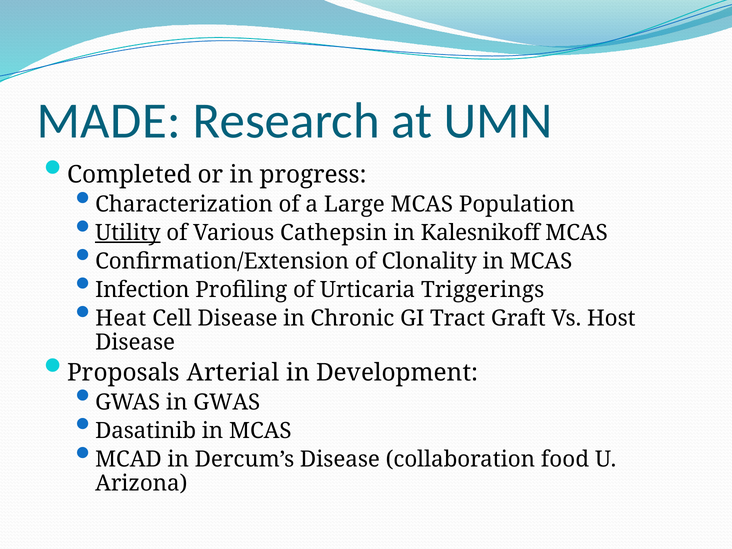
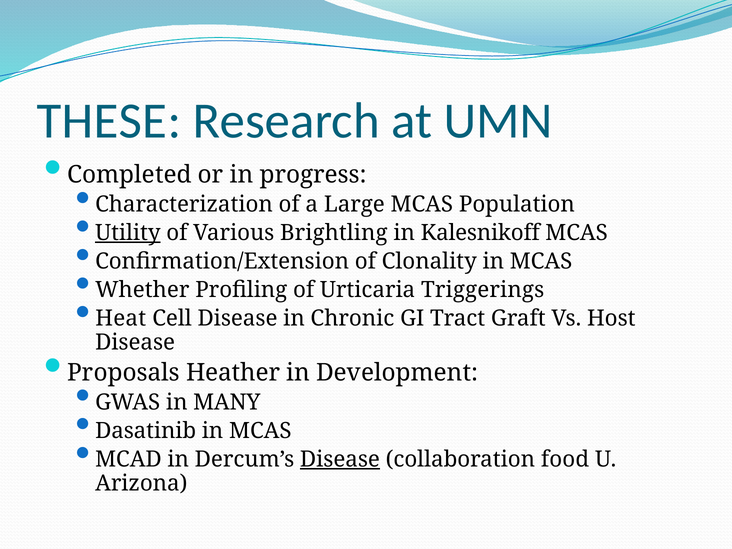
MADE: MADE -> THESE (109, 121)
Cathepsin: Cathepsin -> Brightling (334, 233)
Infection: Infection -> Whether (142, 290)
Arterial: Arterial -> Heather (233, 373)
in GWAS: GWAS -> MANY (227, 402)
Disease underline: none -> present (340, 459)
